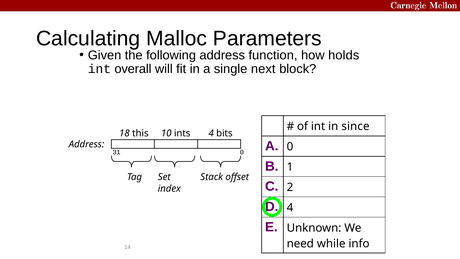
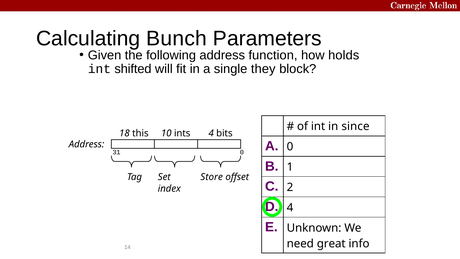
Malloc: Malloc -> Bunch (177, 39)
overall: overall -> shifted (133, 69)
next: next -> they (263, 69)
Stack: Stack -> Store (212, 177)
while: while -> great (331, 243)
